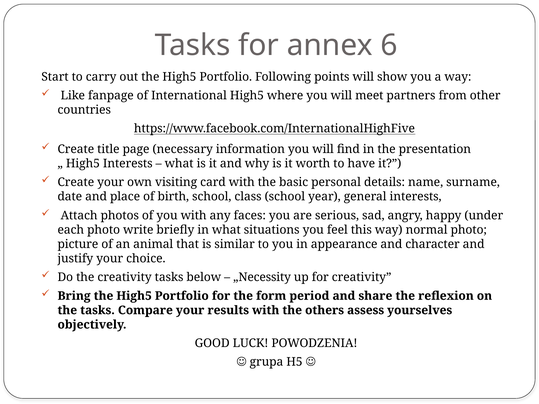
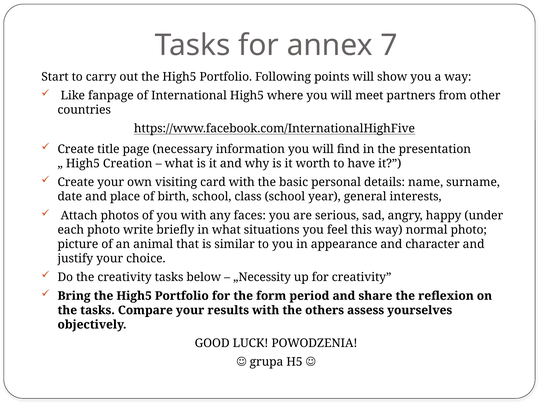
6: 6 -> 7 (389, 45)
High5 Interests: Interests -> Creation (128, 164)
